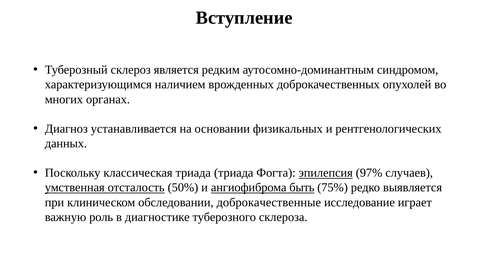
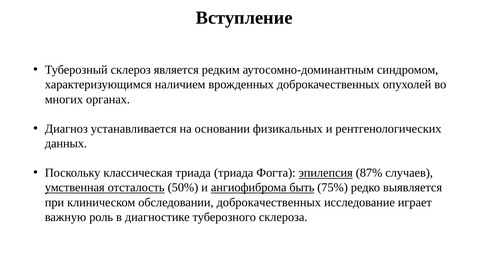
97%: 97% -> 87% (369, 173)
обследовании доброкачественные: доброкачественные -> доброкачественных (269, 202)
